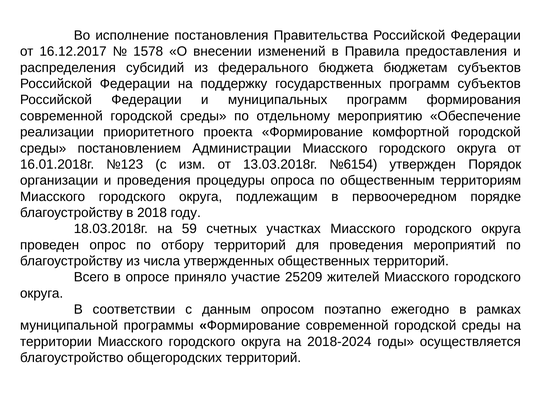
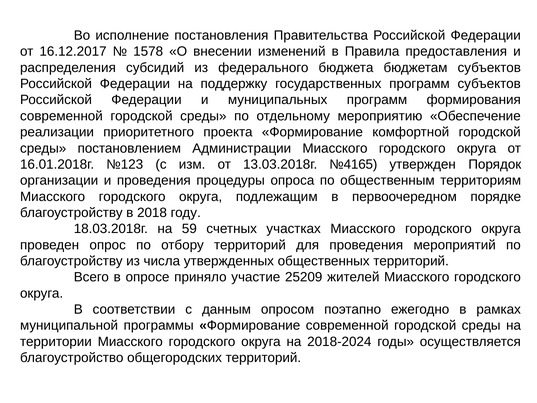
№6154: №6154 -> №4165 (353, 164)
